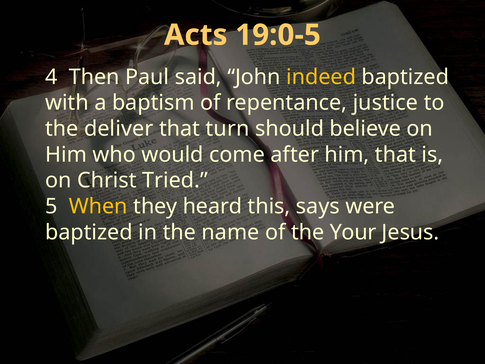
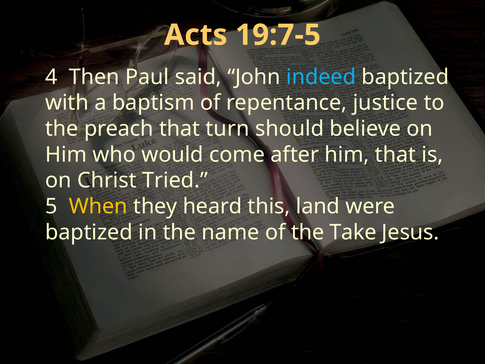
19:0-5: 19:0-5 -> 19:7-5 (278, 35)
indeed colour: yellow -> light blue (321, 77)
deliver: deliver -> preach (119, 129)
says: says -> land (318, 206)
Your: Your -> Take (353, 232)
